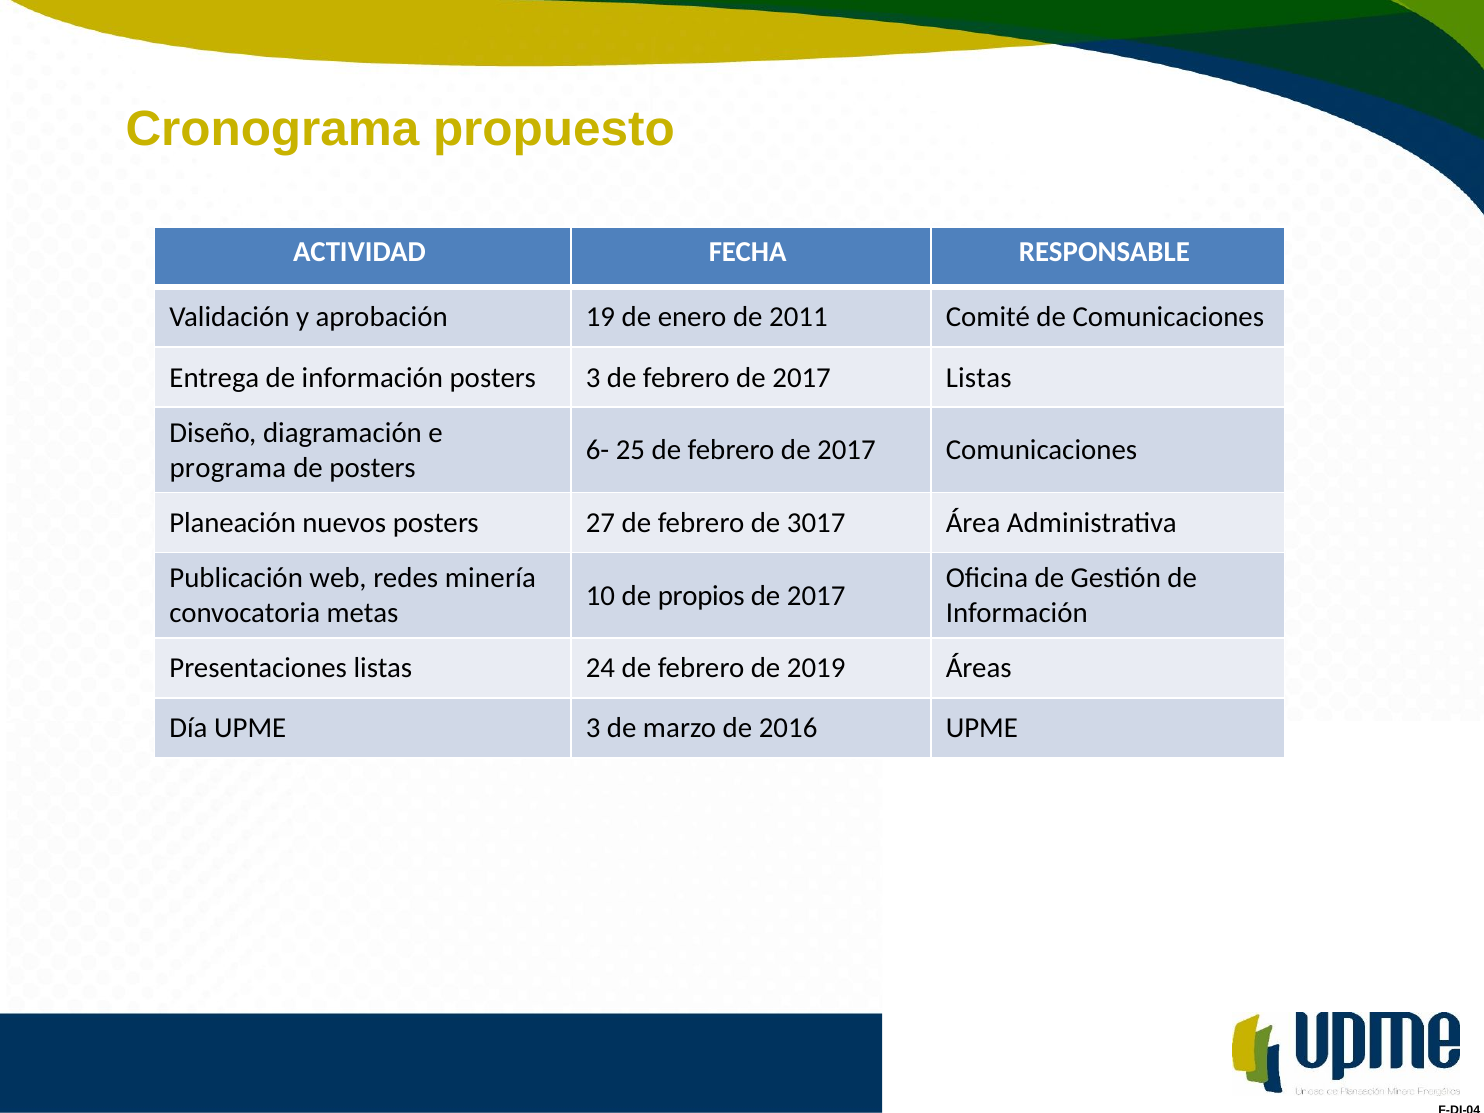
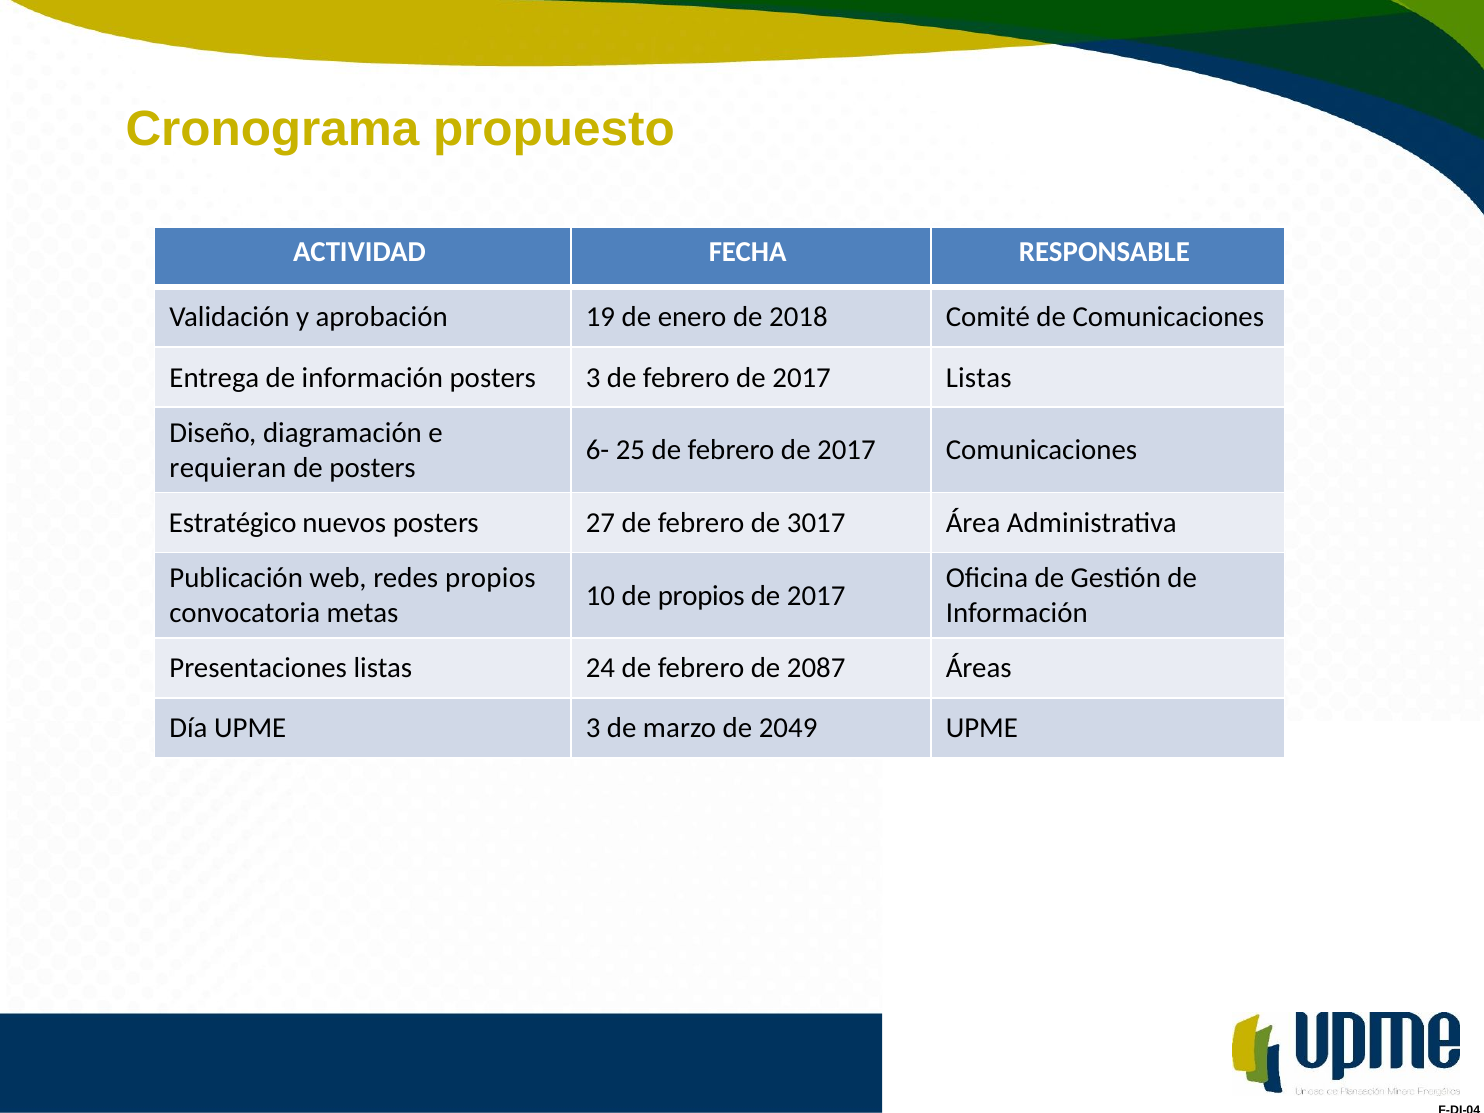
2011: 2011 -> 2018 (798, 317)
programa: programa -> requieran (228, 468)
Planeación: Planeación -> Estratégico (233, 523)
redes minería: minería -> propios (490, 578)
2019: 2019 -> 2087 (816, 668)
2016: 2016 -> 2049 (788, 728)
